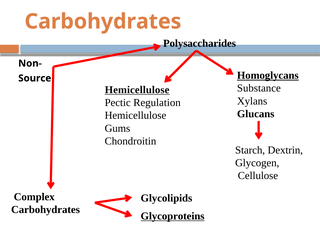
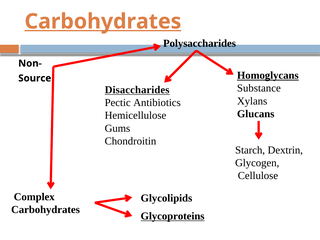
Carbohydrates underline: none -> present (103, 21)
Hemicellulose: Hemicellulose -> Disaccharides (137, 90)
Regulation: Regulation -> Antibiotics (157, 103)
